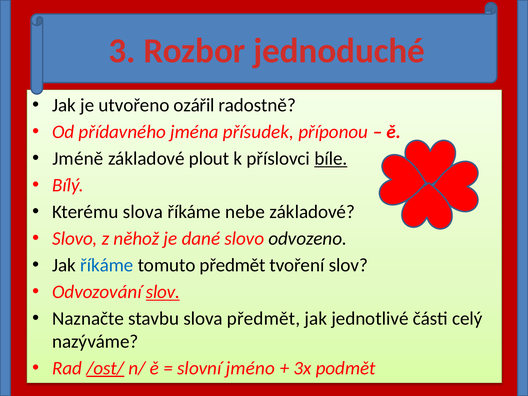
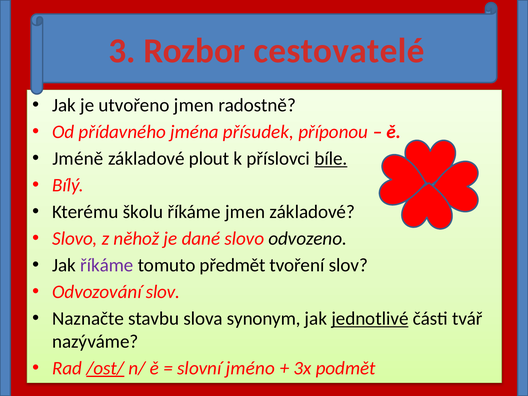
jednoduché: jednoduché -> cestovatelé (339, 51)
utvořeno ozářil: ozářil -> jmen (194, 105)
Kterému slova: slova -> školu (143, 212)
říkáme nebe: nebe -> jmen (245, 212)
říkáme colour: blue -> purple (107, 265)
slov underline: present -> none (163, 292)
slova předmět: předmět -> synonym (264, 319)
jednotlivé underline: none -> present (370, 319)
celý: celý -> tvář (467, 319)
